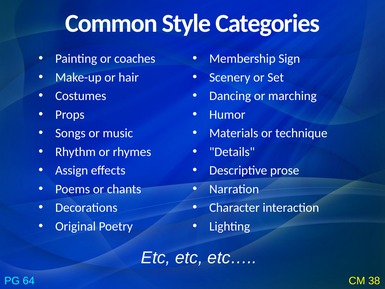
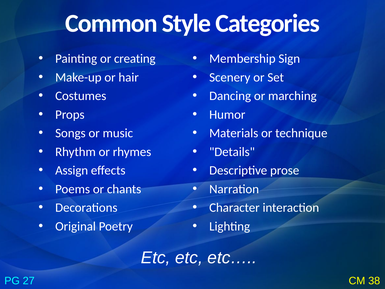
coaches: coaches -> creating (135, 59)
64: 64 -> 27 (29, 281)
